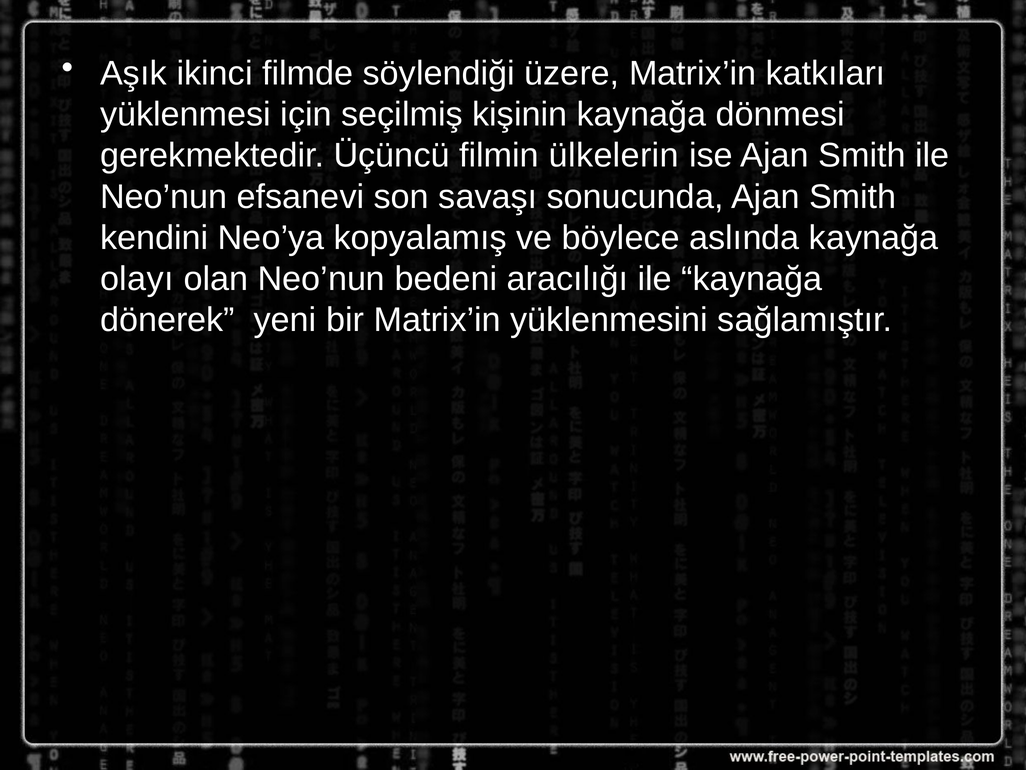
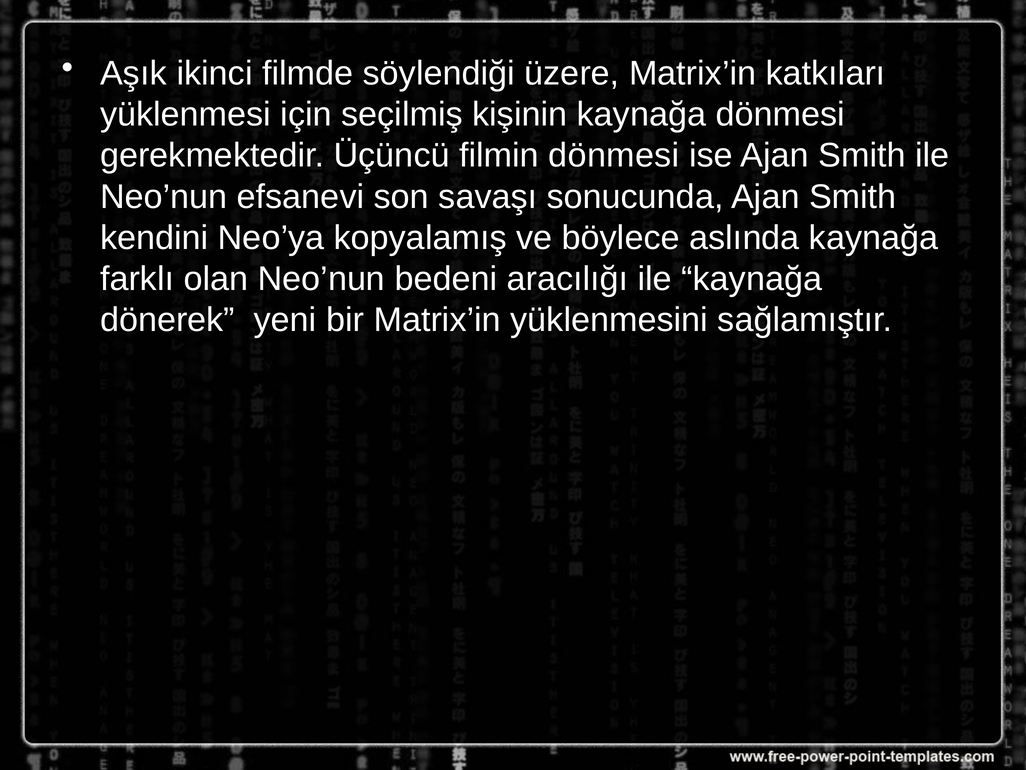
filmin ülkelerin: ülkelerin -> dönmesi (614, 156)
olayı: olayı -> farklı (137, 279)
